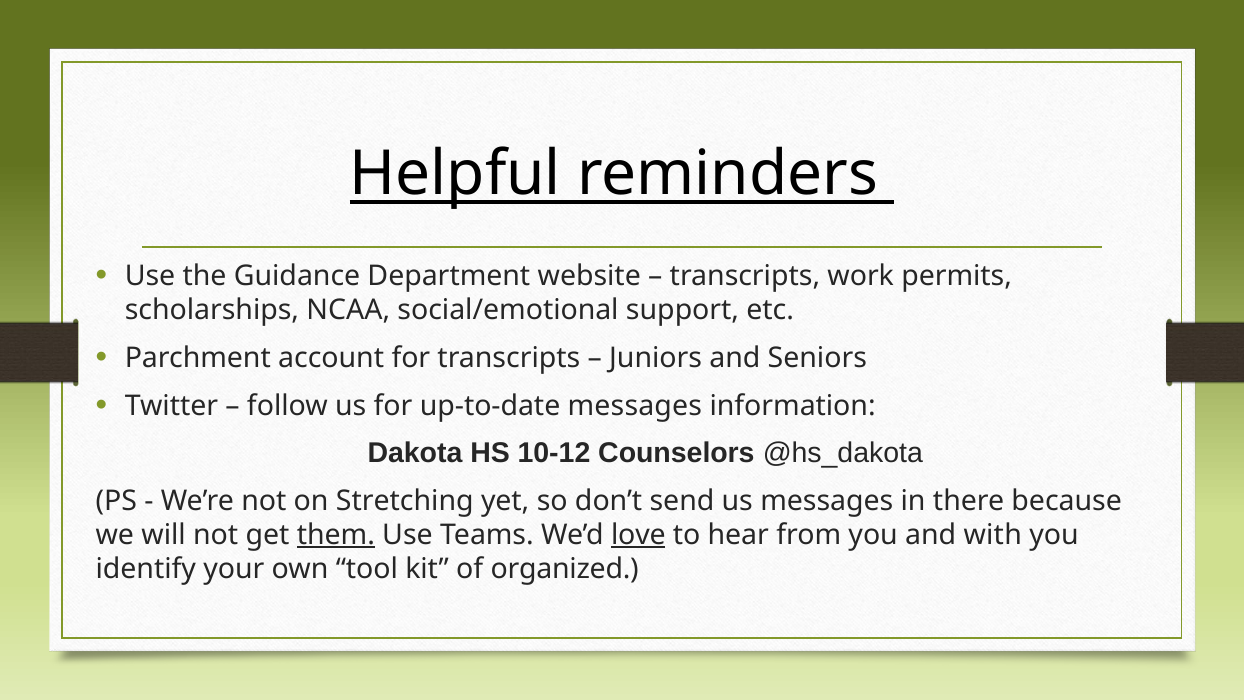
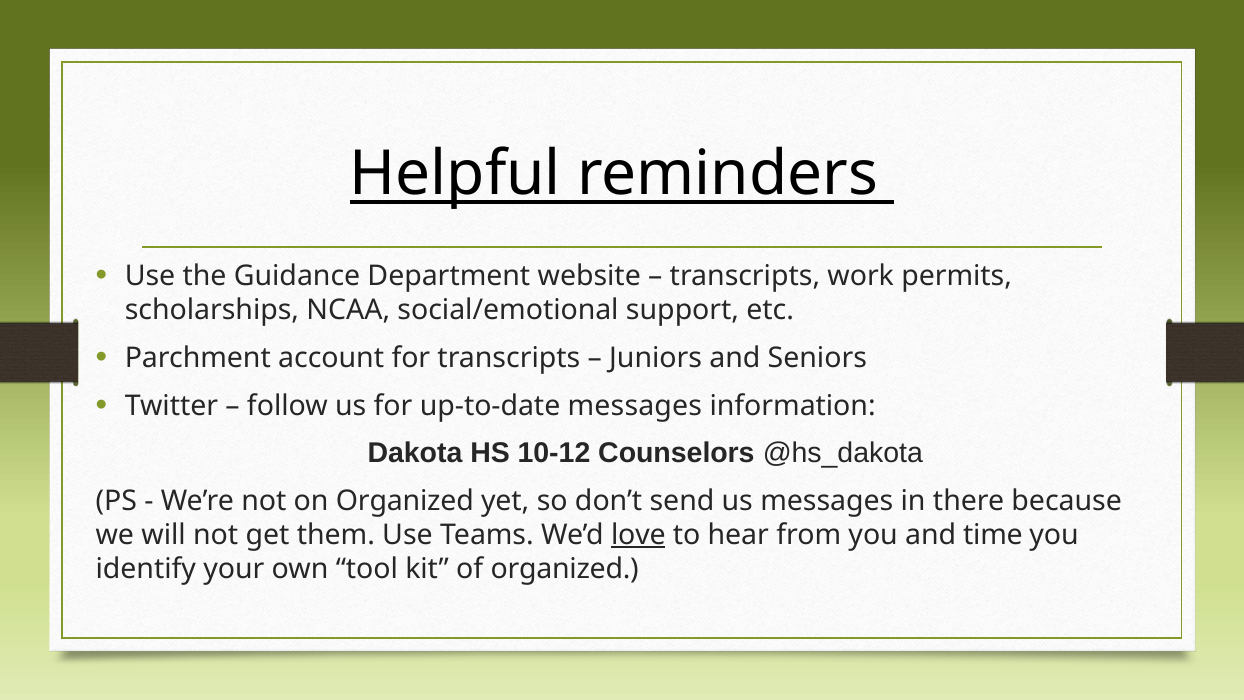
on Stretching: Stretching -> Organized (405, 501)
them underline: present -> none (336, 535)
with: with -> time (993, 535)
